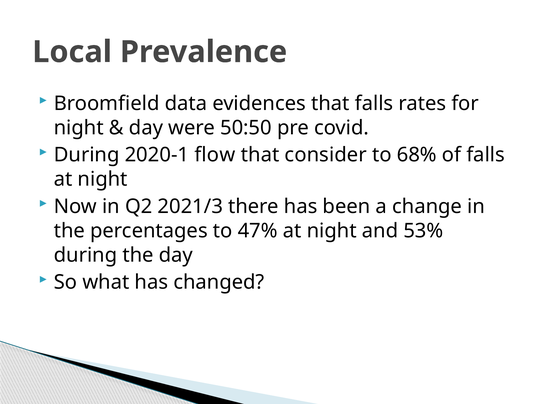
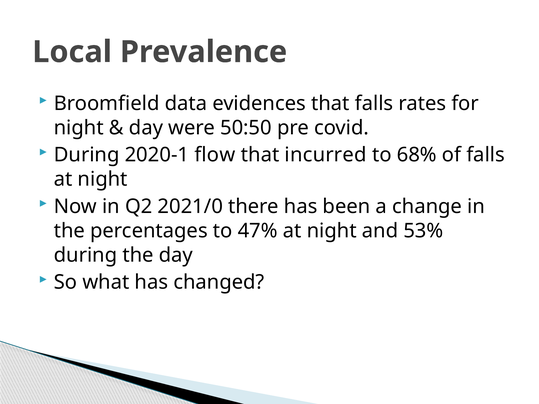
consider: consider -> incurred (326, 155)
2021/3: 2021/3 -> 2021/0 (190, 207)
